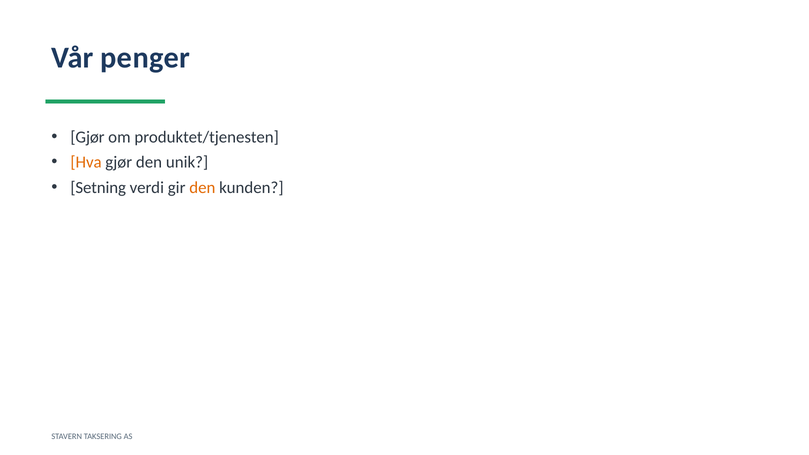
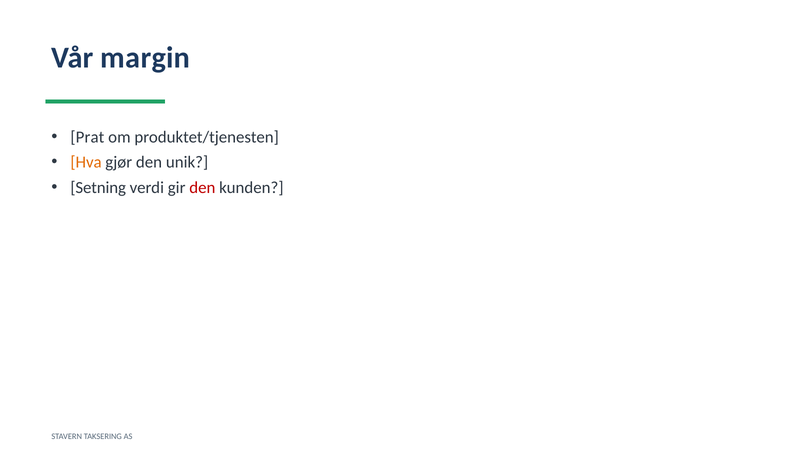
penger: penger -> margin (145, 58)
Gjør: Gjør -> Prat (87, 137)
den colour: orange -> red (202, 188)
